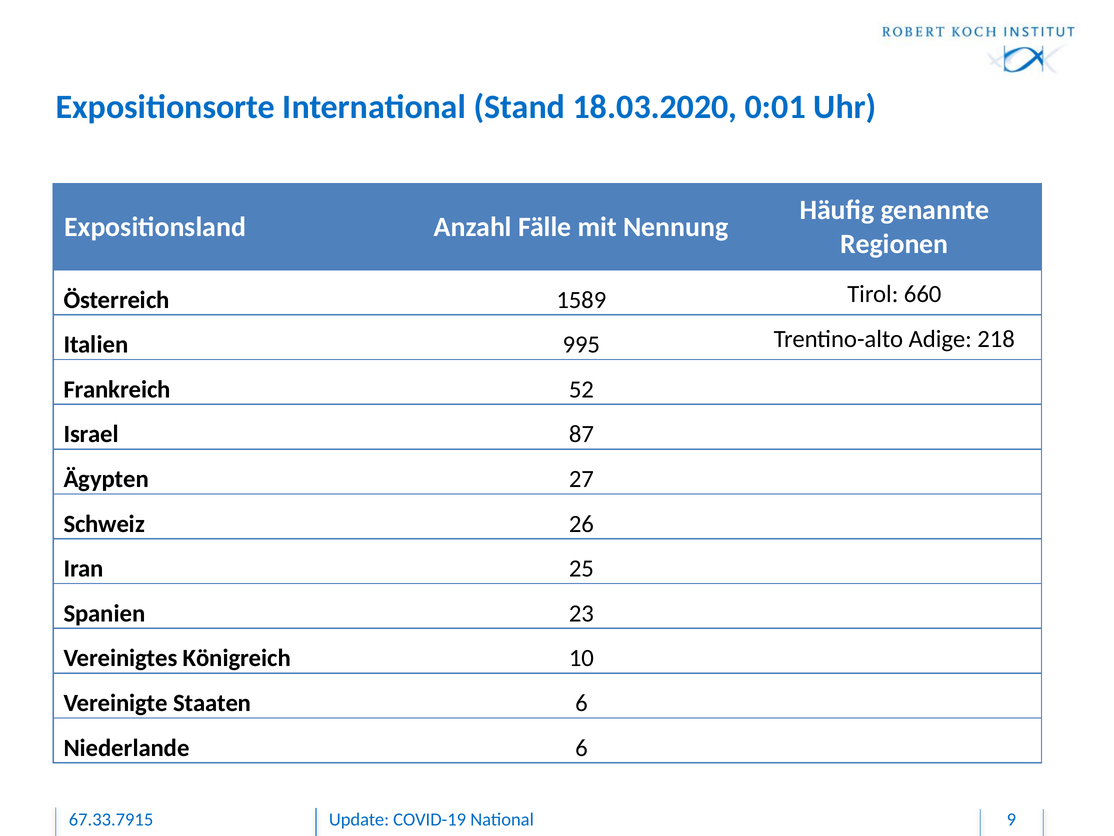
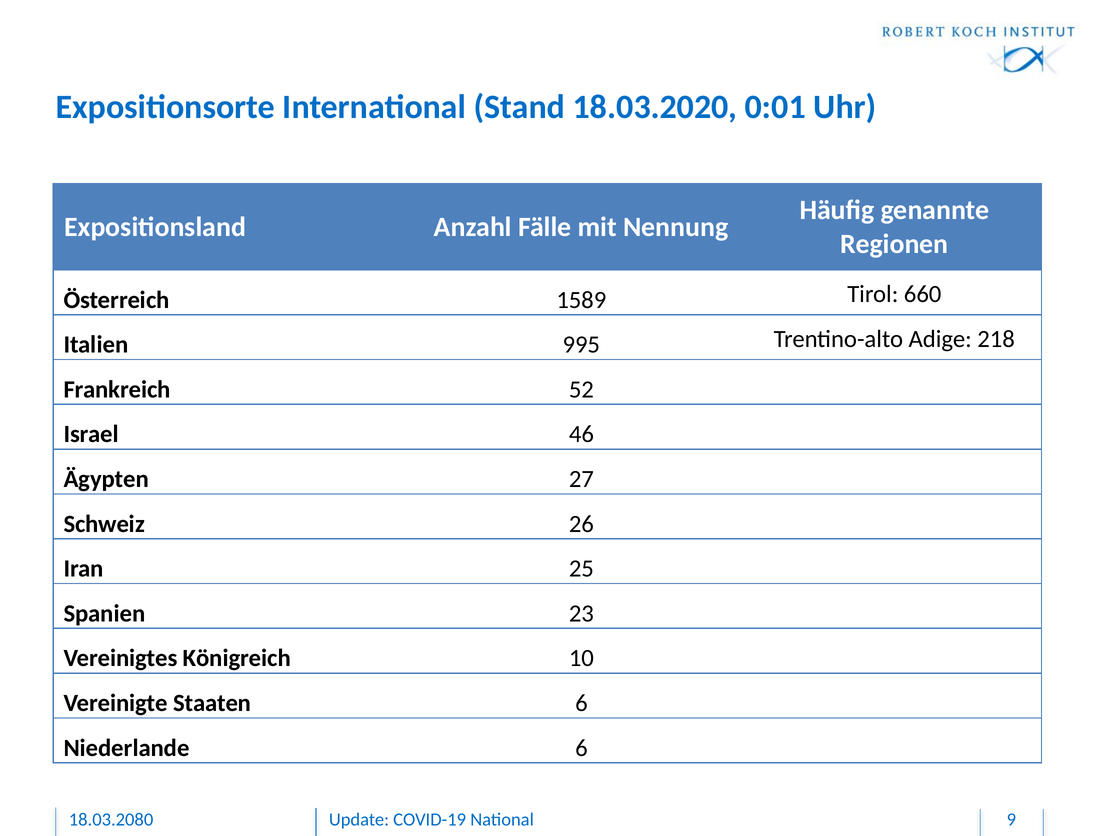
87: 87 -> 46 (581, 434)
67.33.7915: 67.33.7915 -> 18.03.2080 (111, 819)
